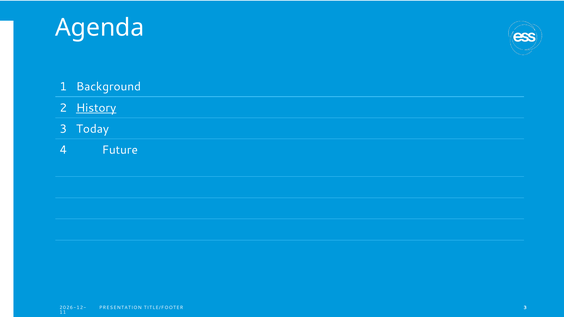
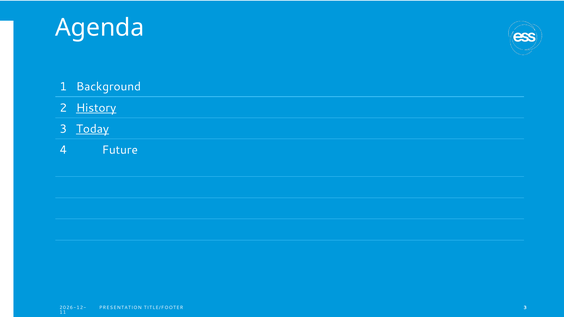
Today underline: none -> present (93, 129)
